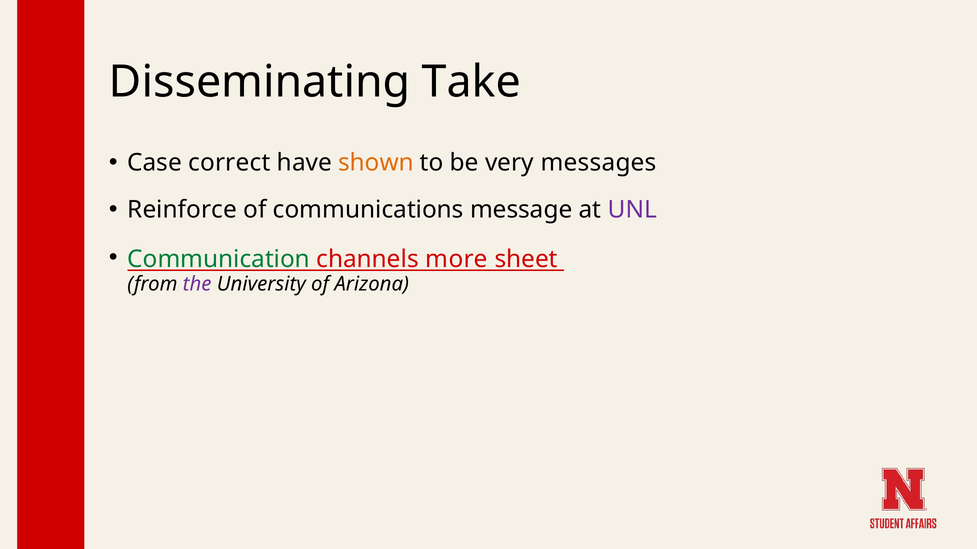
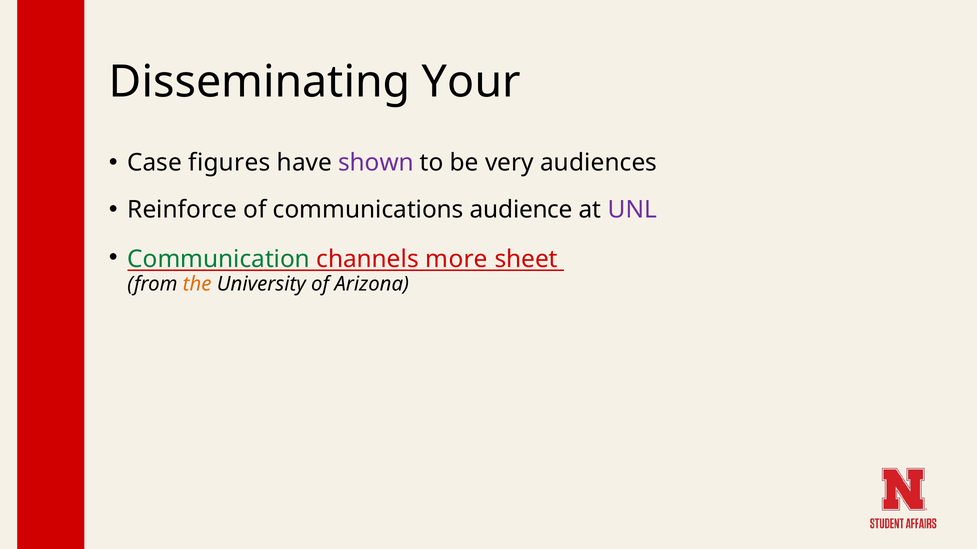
Take: Take -> Your (471, 82)
correct: correct -> figures (229, 163)
shown colour: orange -> purple (376, 163)
messages: messages -> audiences (599, 163)
message: message -> audience (521, 210)
the colour: purple -> orange (197, 284)
